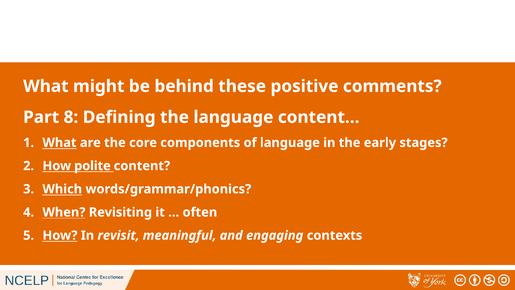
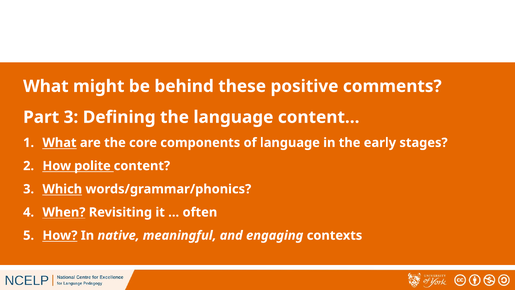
Part 8: 8 -> 3 (71, 117)
revisit: revisit -> native (118, 235)
